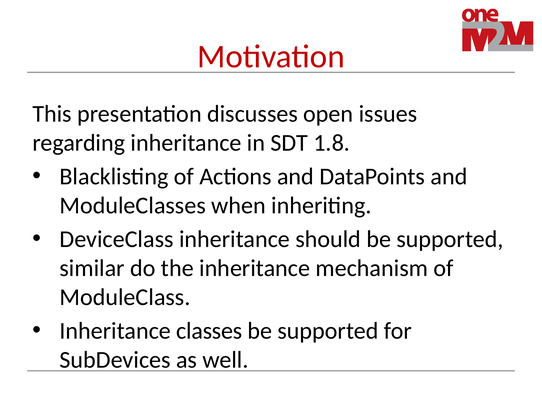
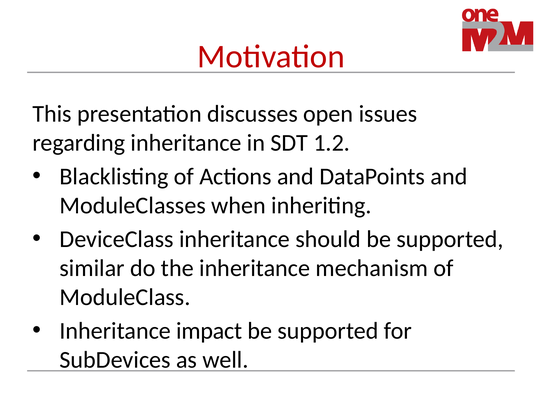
1.8: 1.8 -> 1.2 (332, 143)
classes: classes -> impact (209, 331)
